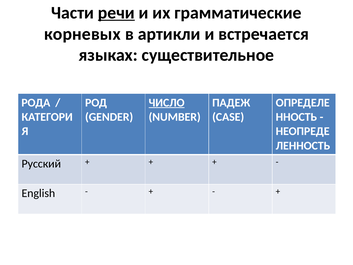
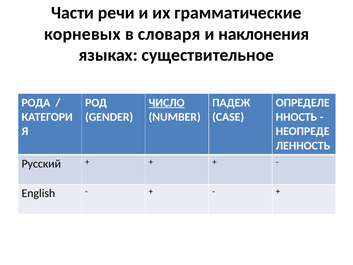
речи underline: present -> none (116, 13)
артикли: артикли -> словаря (169, 34)
встречается: встречается -> наклонения (264, 34)
